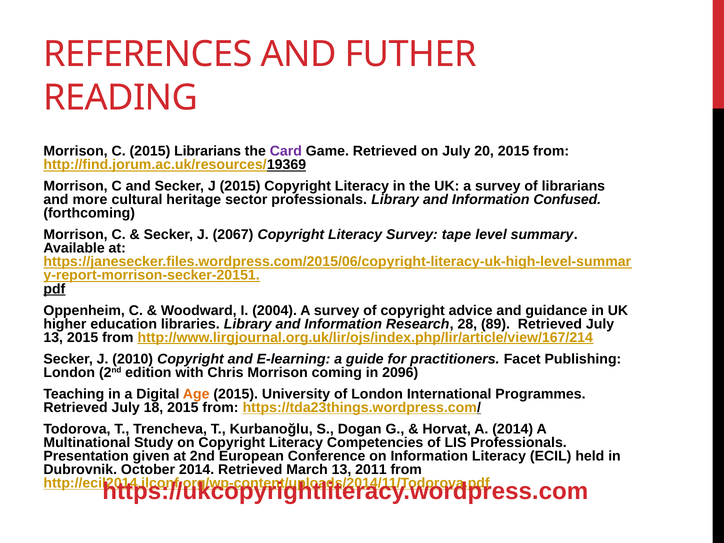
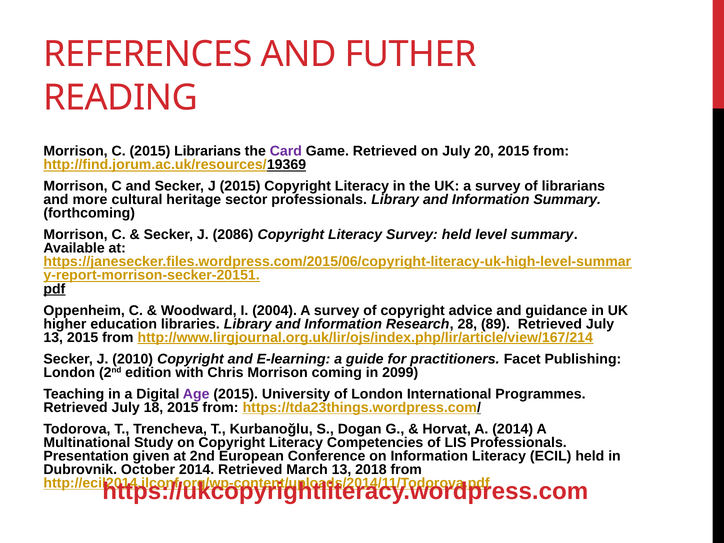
Information Confused: Confused -> Summary (567, 200)
2067: 2067 -> 2086 (233, 235)
Survey tape: tape -> held (456, 235)
2096: 2096 -> 2099 (400, 372)
Age colour: orange -> purple (196, 394)
2011: 2011 -> 2018 (371, 470)
